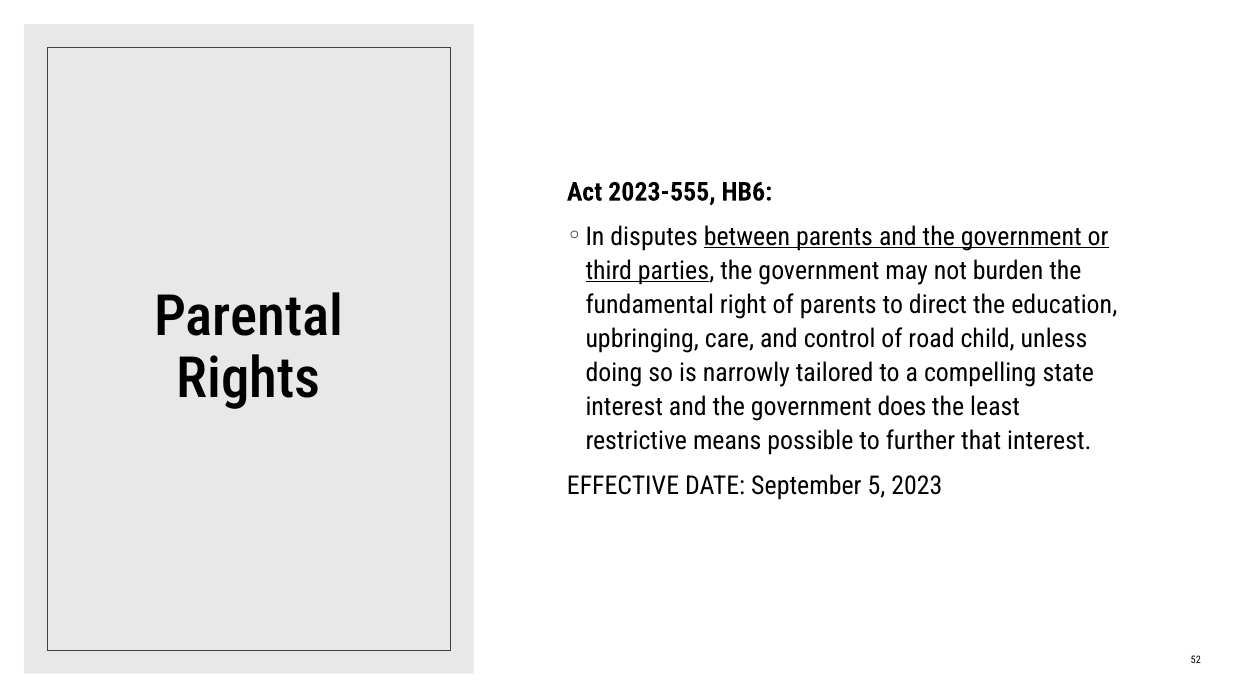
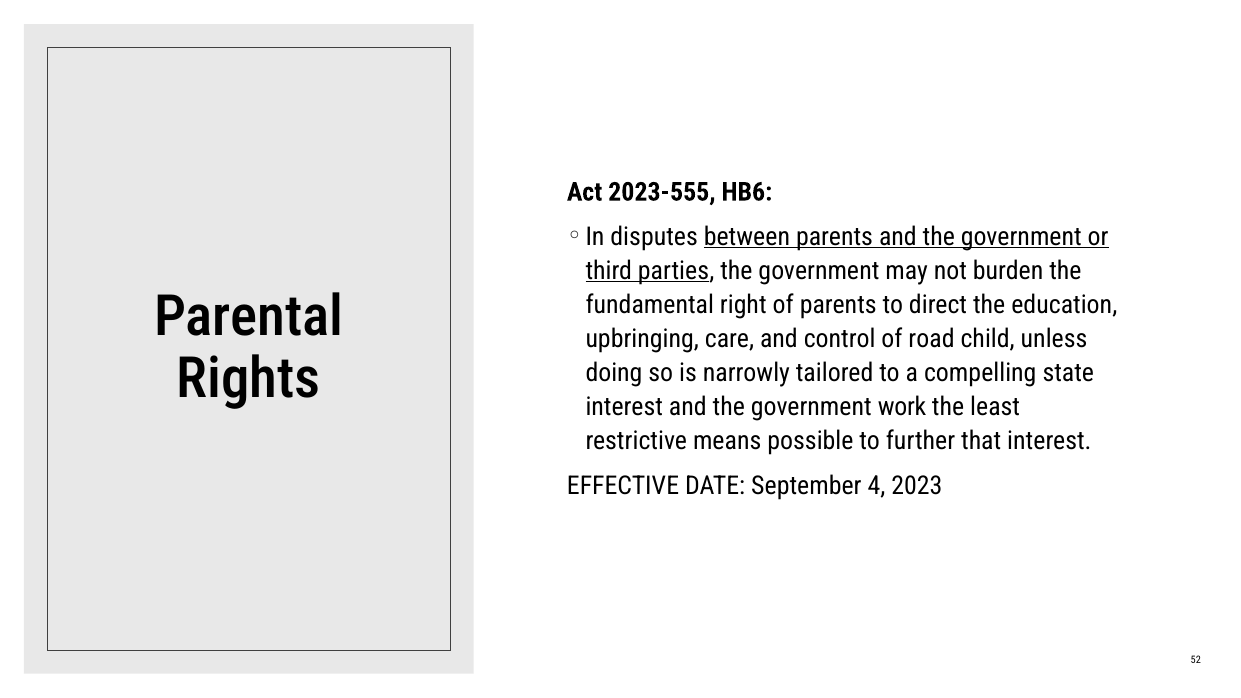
does: does -> work (902, 407)
5: 5 -> 4 (876, 486)
